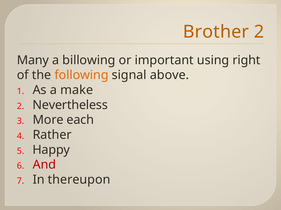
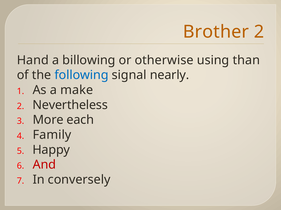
Many: Many -> Hand (33, 60)
important: important -> otherwise (164, 60)
right: right -> than (246, 60)
following colour: orange -> blue (81, 75)
above: above -> nearly (170, 75)
Rather: Rather -> Family (52, 135)
thereupon: thereupon -> conversely (79, 180)
